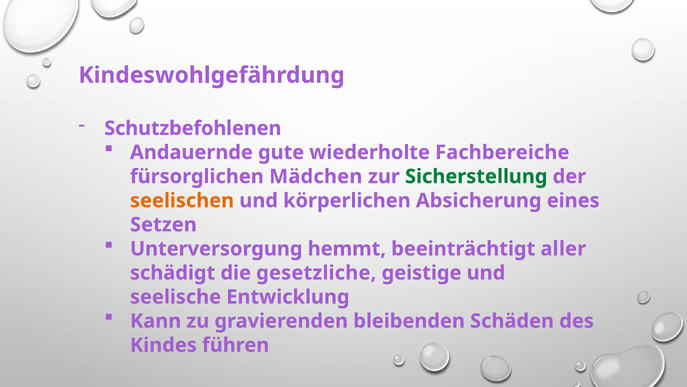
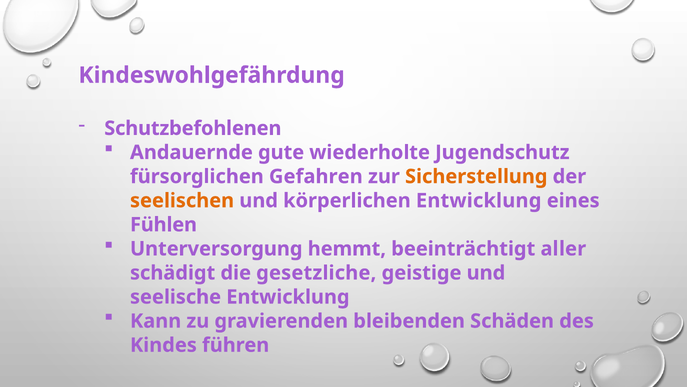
Fachbereiche: Fachbereiche -> Jugendschutz (502, 152)
Mädchen: Mädchen -> Gefahren (316, 176)
Sicherstellung colour: green -> orange (476, 176)
körperlichen Absicherung: Absicherung -> Entwicklung (479, 200)
Setzen: Setzen -> Fühlen (164, 224)
